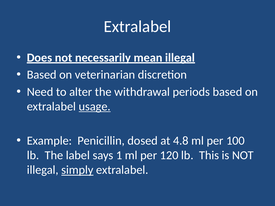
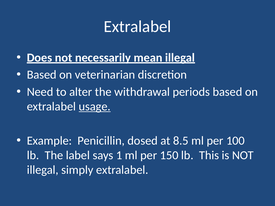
4.8: 4.8 -> 8.5 (181, 141)
120: 120 -> 150 (169, 155)
simply underline: present -> none (77, 170)
